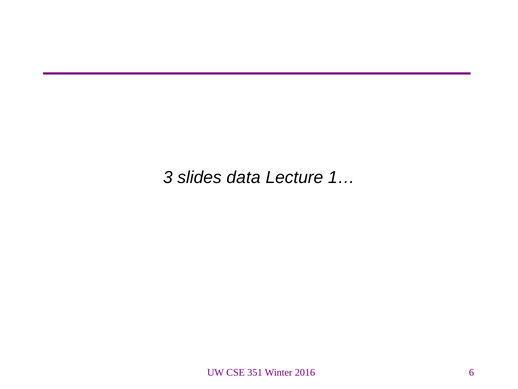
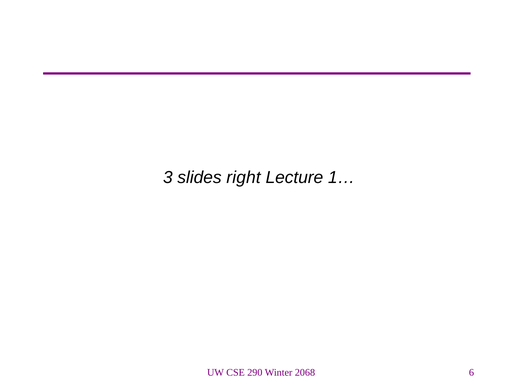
data: data -> right (244, 177)
351: 351 -> 290 (255, 372)
2016: 2016 -> 2068 (305, 372)
